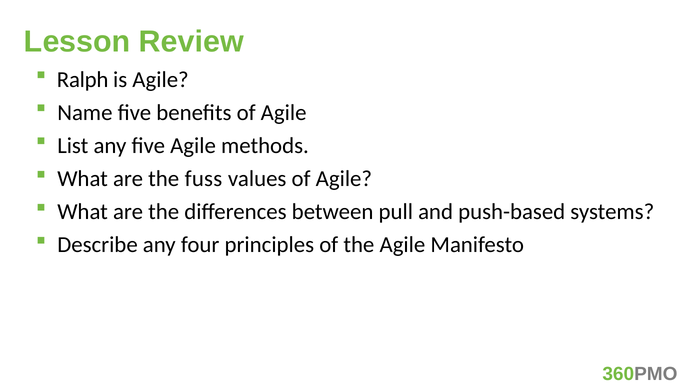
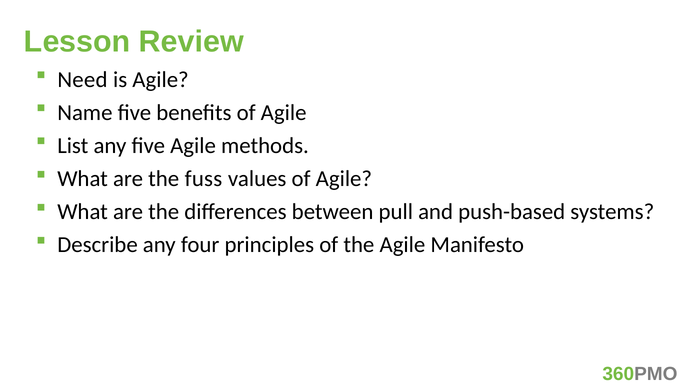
Ralph: Ralph -> Need (82, 80)
